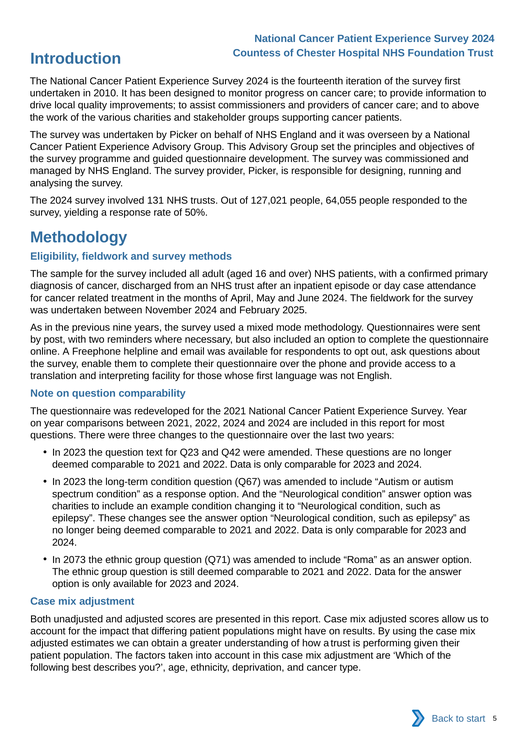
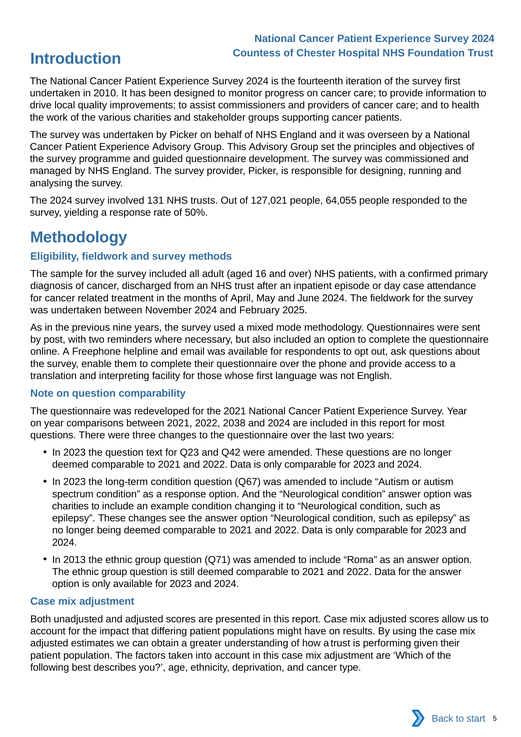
above: above -> health (465, 105)
2022 2024: 2024 -> 2038 (234, 423)
2073: 2073 -> 2013 (75, 560)
